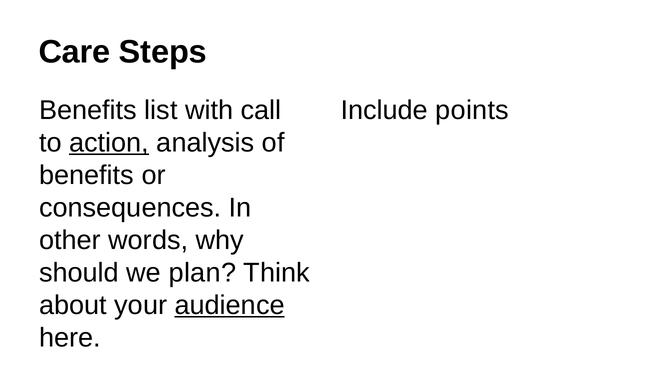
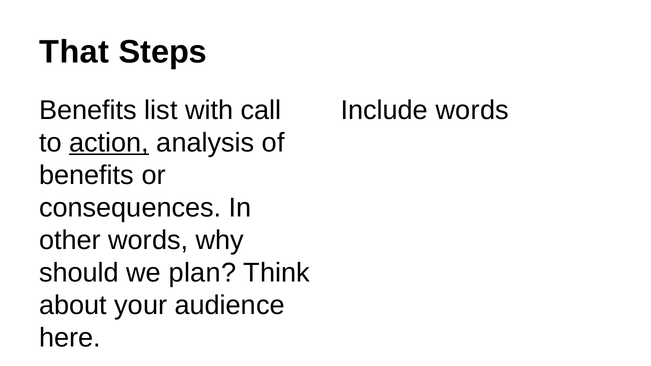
Care: Care -> That (74, 52)
Include points: points -> words (472, 110)
audience underline: present -> none (230, 305)
